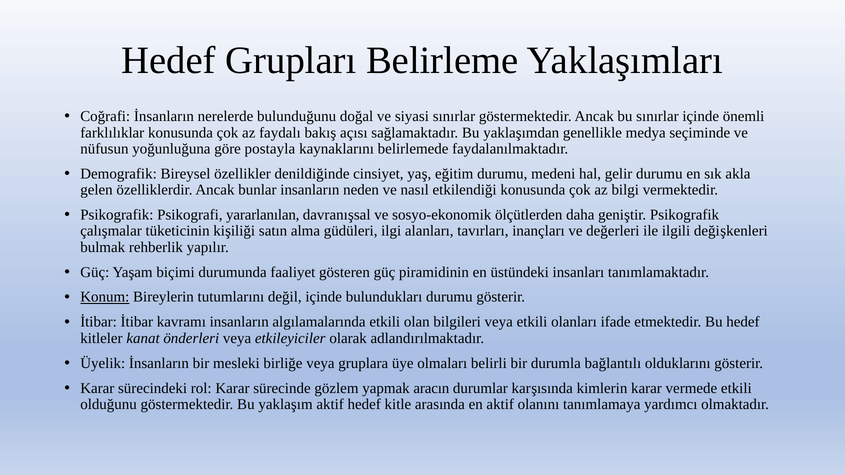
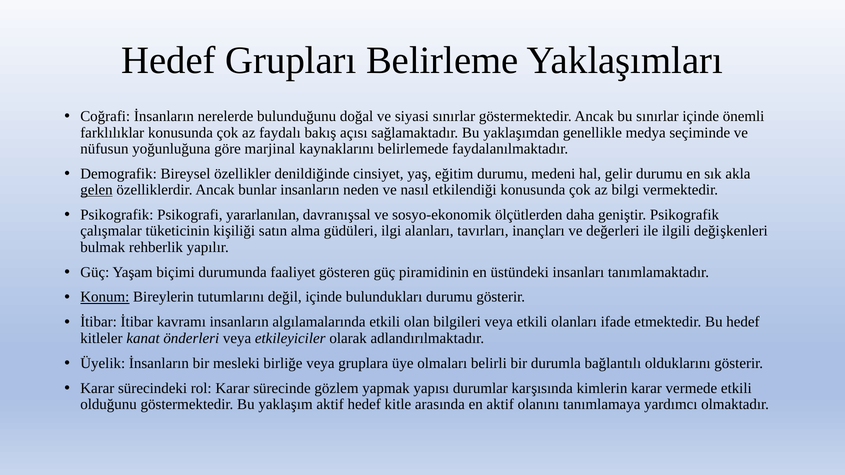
postayla: postayla -> marjinal (270, 149)
gelen underline: none -> present (96, 190)
aracın: aracın -> yapısı (431, 388)
